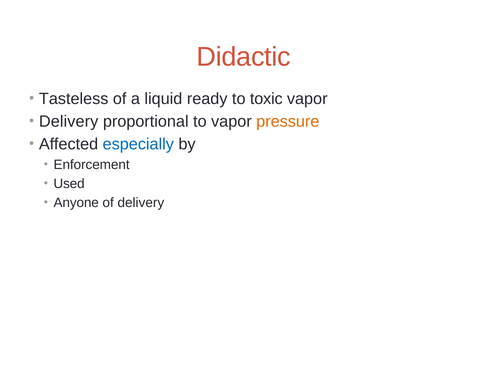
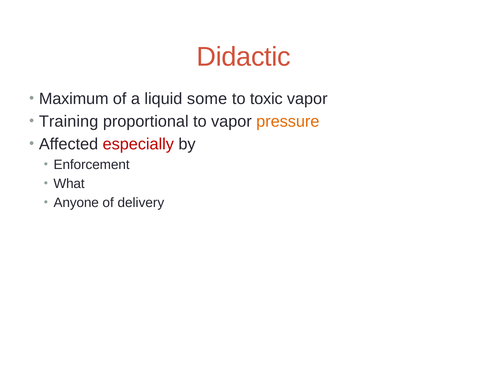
Tasteless: Tasteless -> Maximum (74, 99)
ready: ready -> some (207, 99)
Delivery: Delivery -> Training (69, 121)
especially colour: blue -> red (138, 144)
Used: Used -> What (69, 183)
